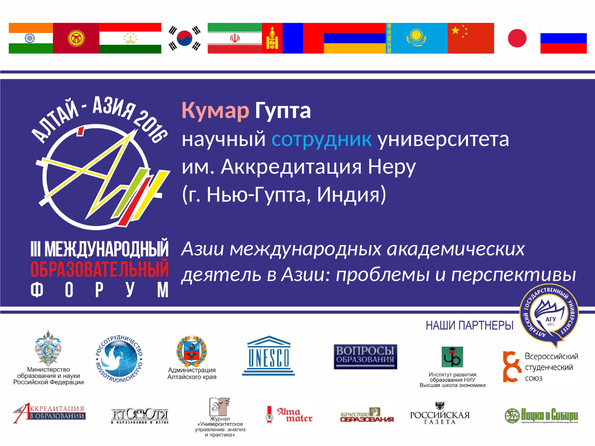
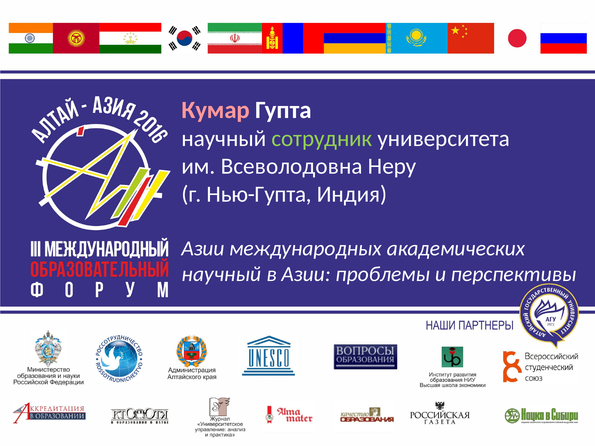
сотрудник colour: light blue -> light green (322, 139)
Аккредитация: Аккредитация -> Всеволодовна (292, 166)
деятель: деятель -> научный (221, 274)
